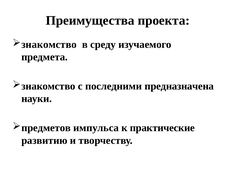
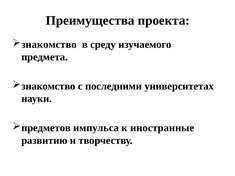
предназначена: предназначена -> университетах (179, 86)
практические: практические -> иностранные (162, 128)
